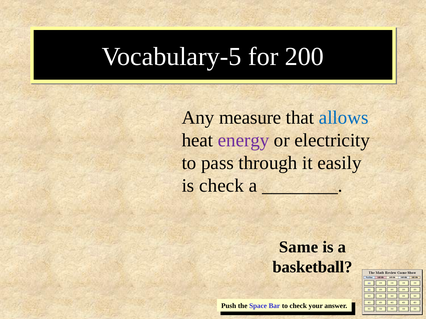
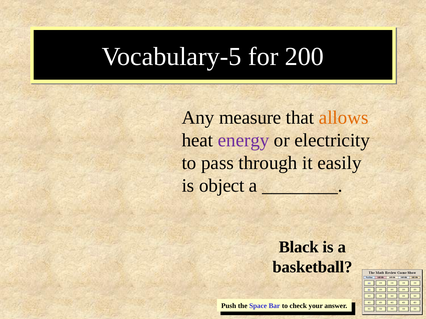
allows colour: blue -> orange (344, 118)
is check: check -> object (222, 186)
Same: Same -> Black (299, 247)
